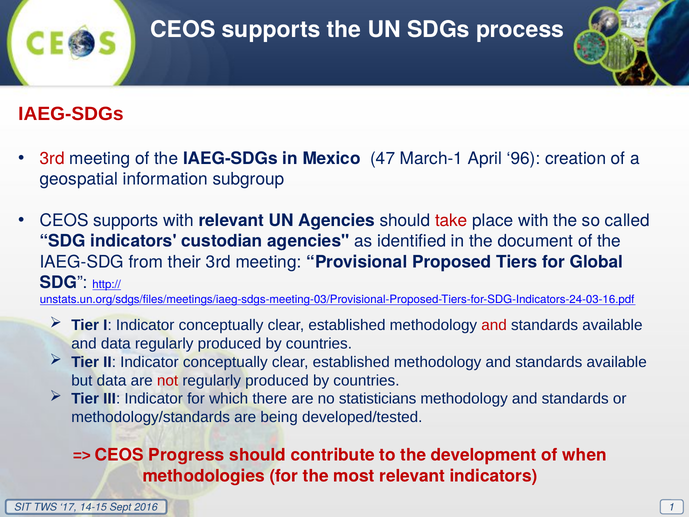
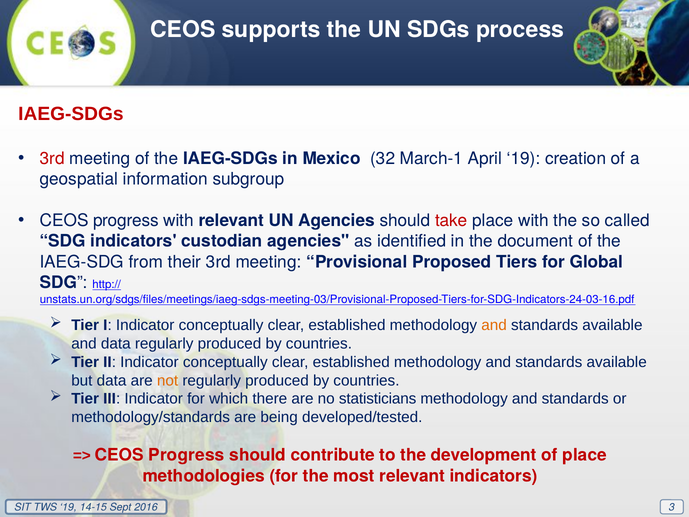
47: 47 -> 32 (383, 158)
April 96: 96 -> 19 (524, 158)
supports: supports -> progress (126, 220)
and colour: red -> orange (494, 325)
not colour: red -> orange (168, 380)
of when: when -> place (585, 455)
17: 17 -> 19 (68, 507)
1: 1 -> 3 (672, 507)
